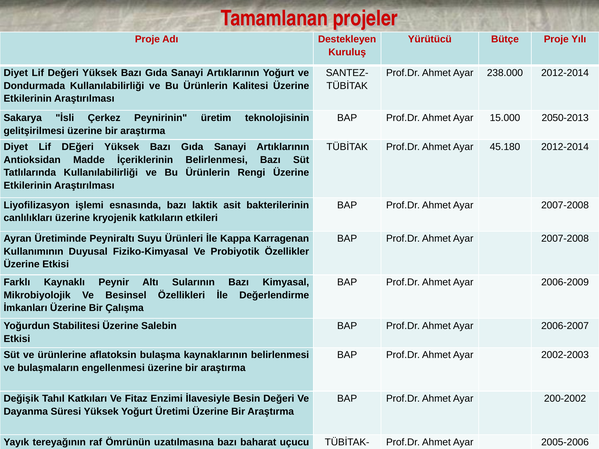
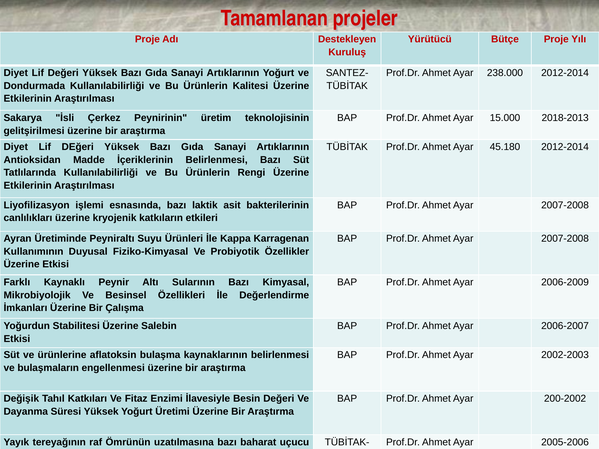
2050-2013: 2050-2013 -> 2018-2013 (565, 118)
